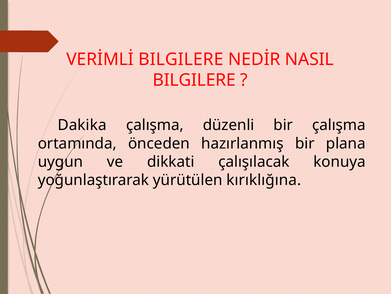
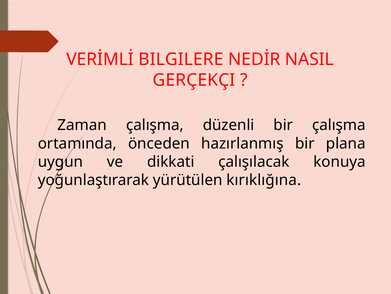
BILGILERE: BILGILERE -> GERÇEKÇI (194, 80)
Dakika: Dakika -> Zaman (82, 125)
